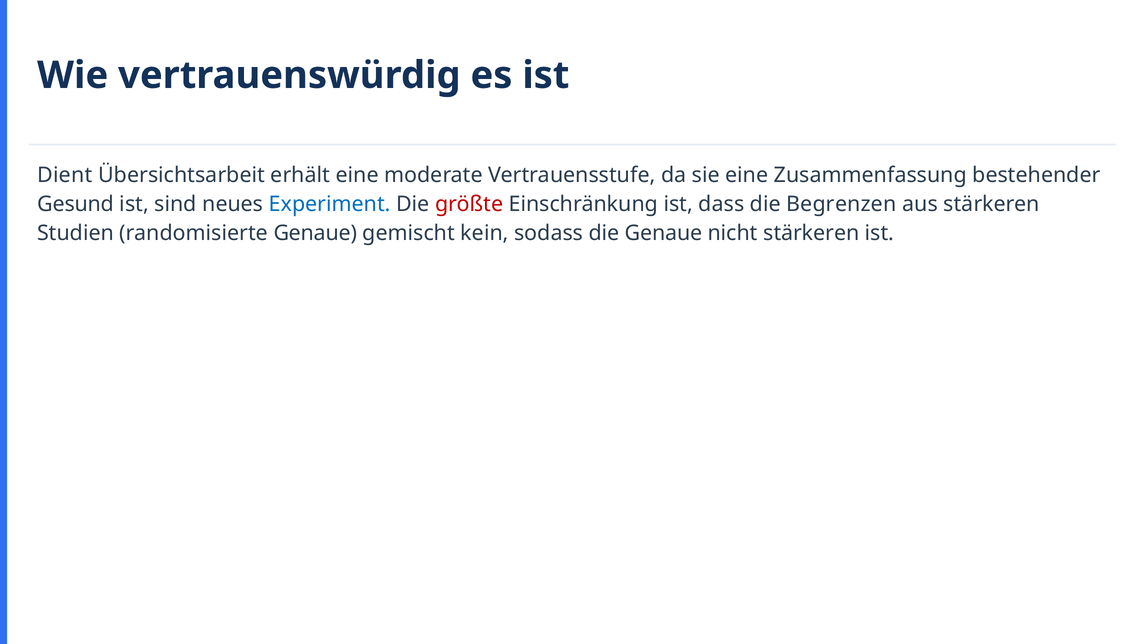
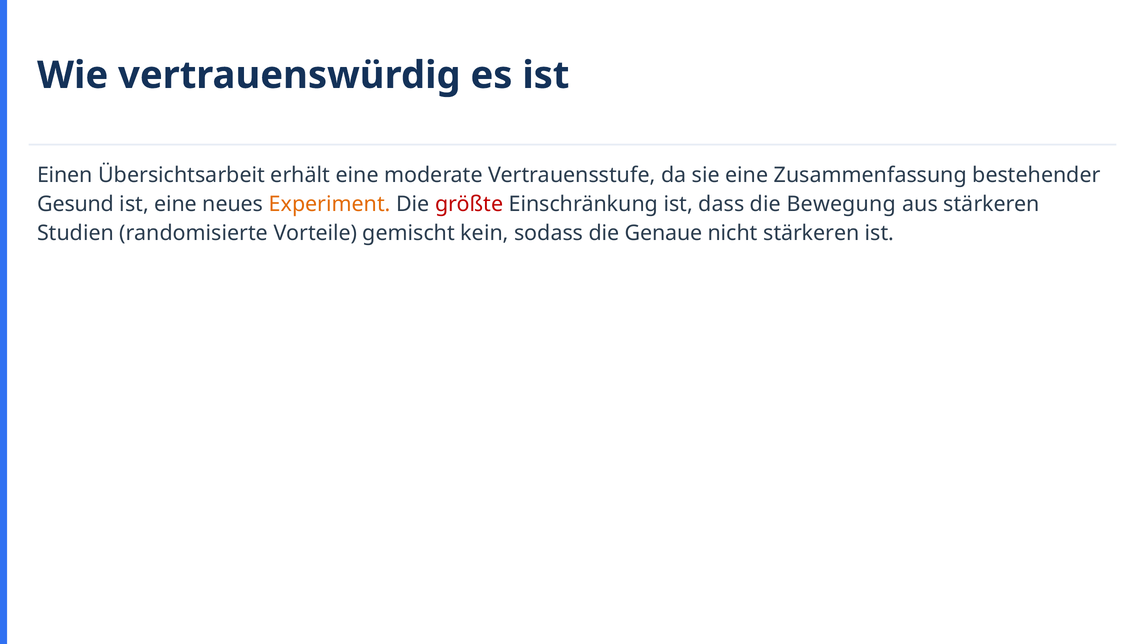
Dient: Dient -> Einen (65, 175)
ist sind: sind -> eine (176, 204)
Experiment colour: blue -> orange (330, 204)
Begrenzen: Begrenzen -> Bewegung (841, 204)
randomisierte Genaue: Genaue -> Vorteile (315, 233)
